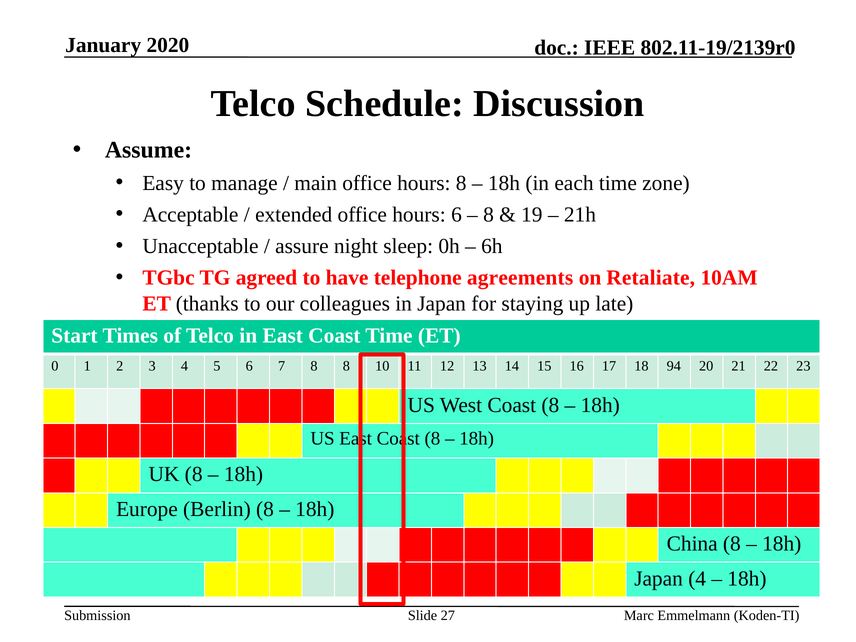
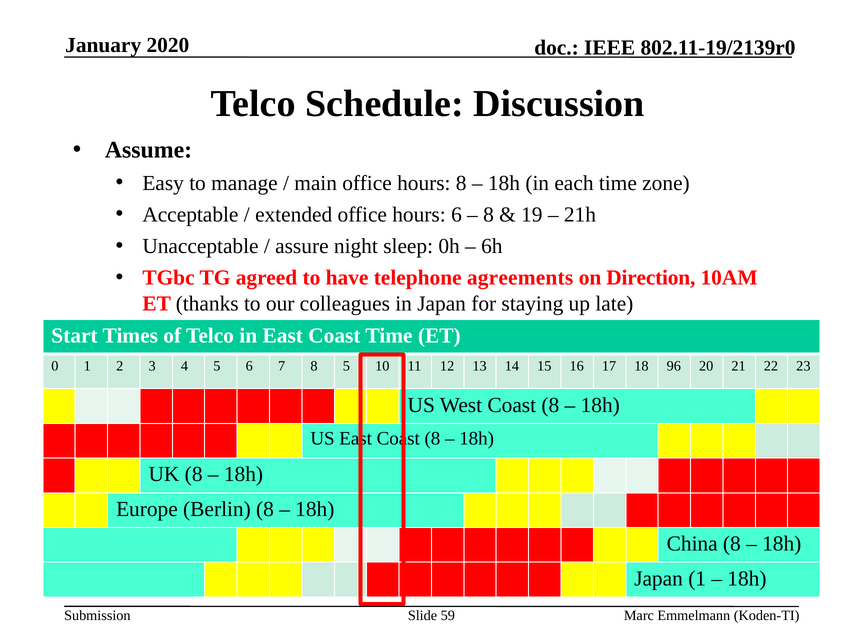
Retaliate: Retaliate -> Direction (651, 278)
8 8: 8 -> 5 (346, 366)
94: 94 -> 96 (674, 366)
Japan 4: 4 -> 1 (697, 579)
27: 27 -> 59 (448, 616)
